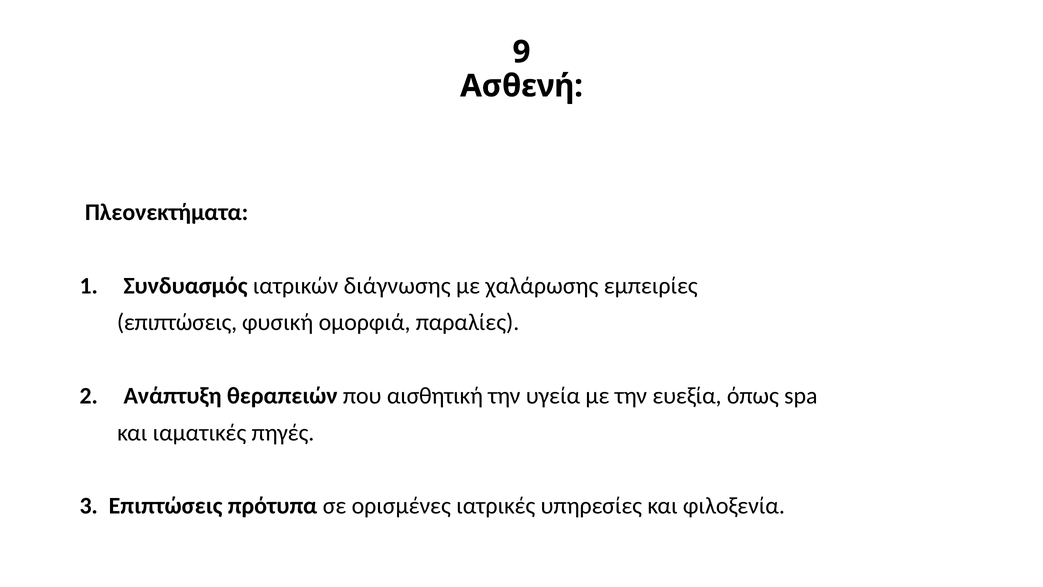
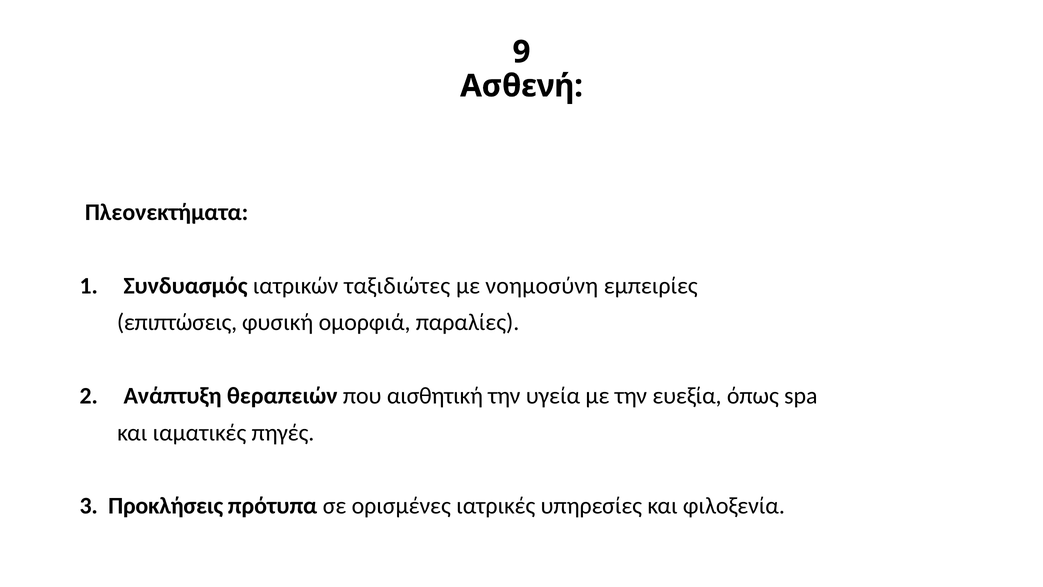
διάγνωσης: διάγνωσης -> ταξιδιώτες (397, 286)
χαλάρωσης: χαλάρωσης -> νοημοσύνη (542, 286)
3 Επιπτώσεις: Επιπτώσεις -> Προκλήσεις (166, 506)
